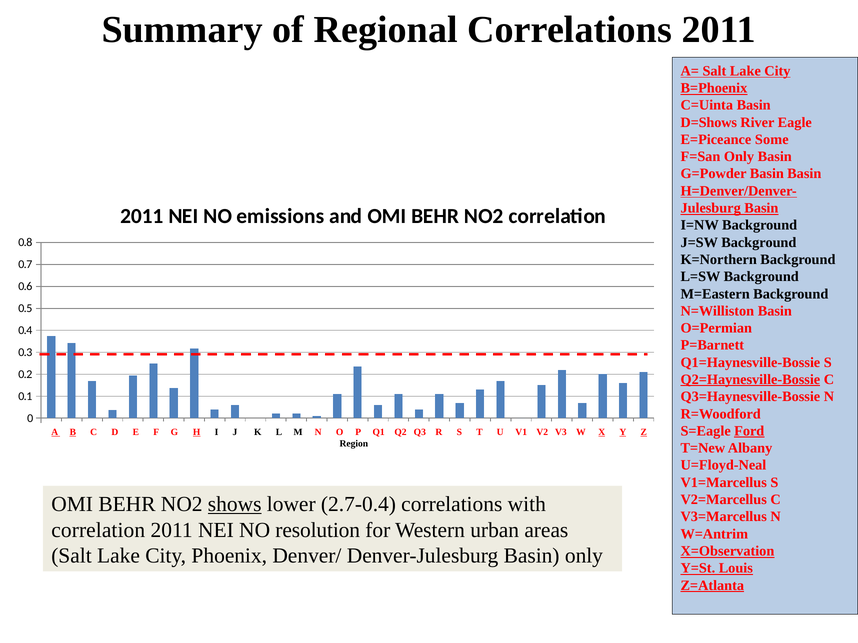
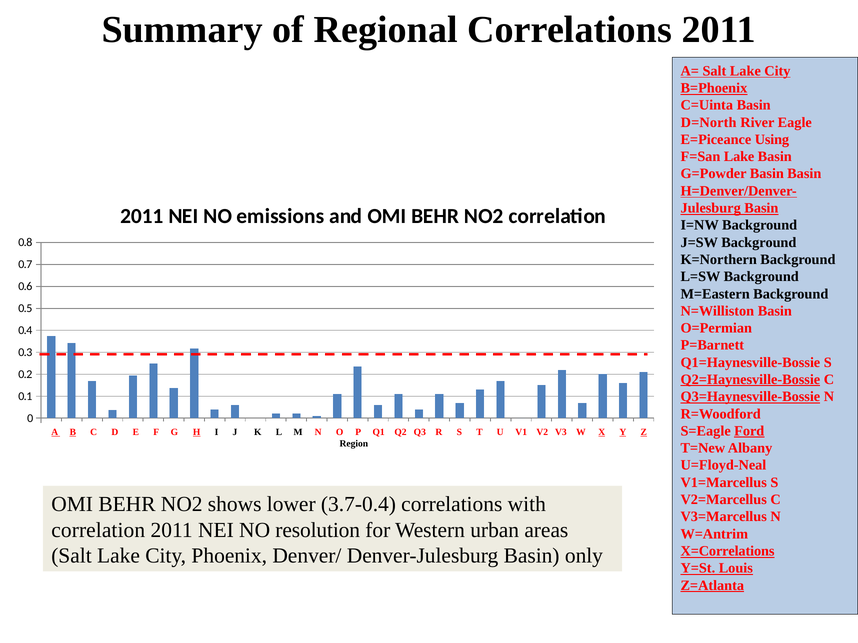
D=Shows: D=Shows -> D=North (709, 122)
Some: Some -> Using (772, 140)
F=San Only: Only -> Lake (739, 157)
Q3=Haynesville-Bossie underline: none -> present (750, 397)
shows underline: present -> none (235, 505)
2.7-0.4: 2.7-0.4 -> 3.7-0.4 (358, 505)
X=Observation: X=Observation -> X=Correlations (727, 551)
